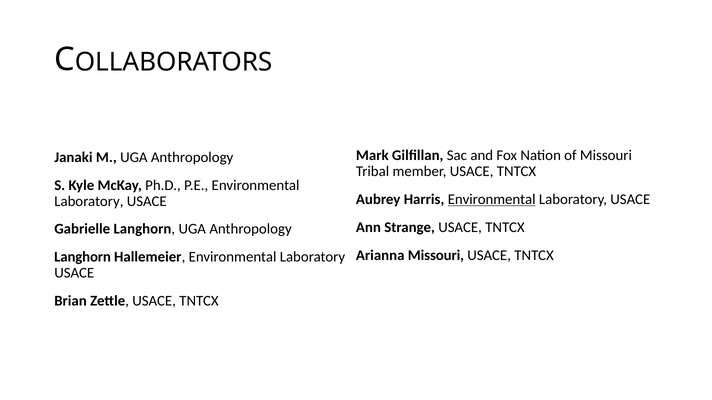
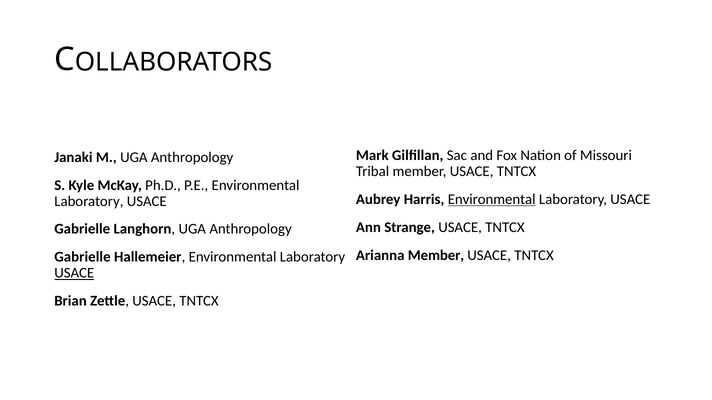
Arianna Missouri: Missouri -> Member (436, 255)
Langhorn: Langhorn -> Gabrielle (82, 257)
USACE underline: none -> present (74, 273)
